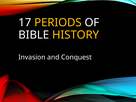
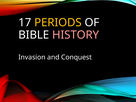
HISTORY colour: yellow -> pink (76, 35)
